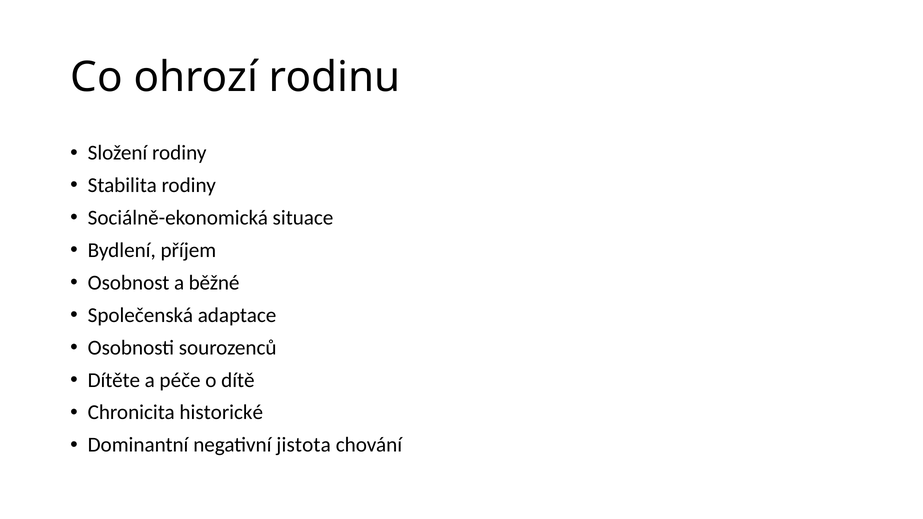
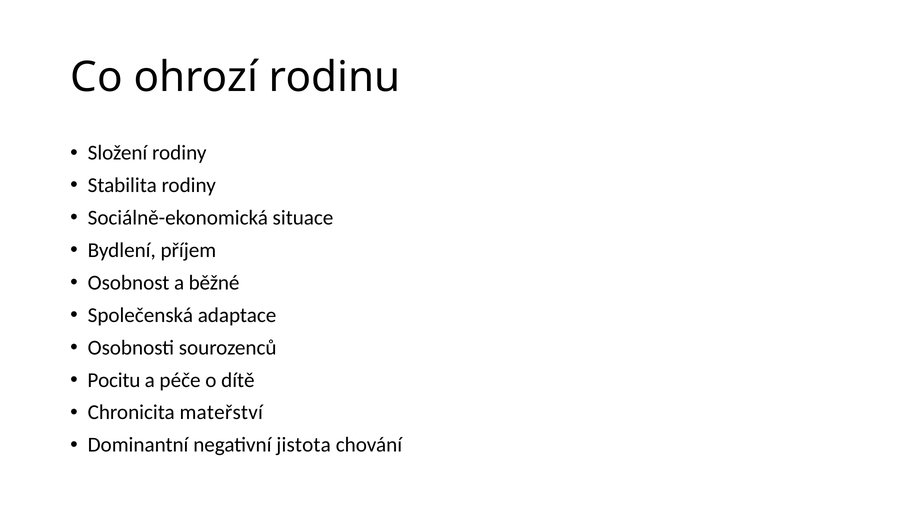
Dítěte: Dítěte -> Pocitu (114, 380)
historické: historické -> mateřství (221, 413)
